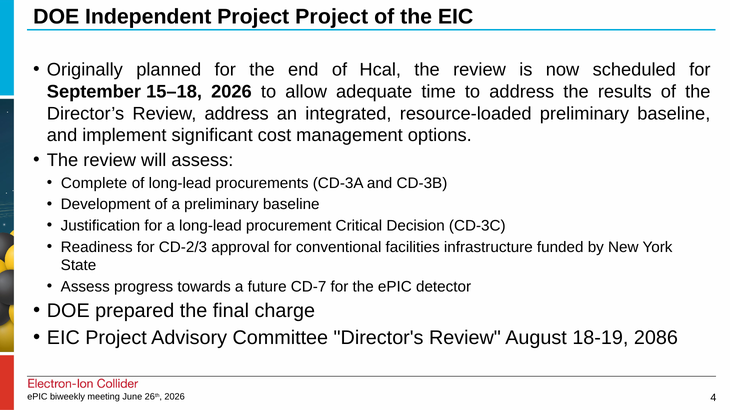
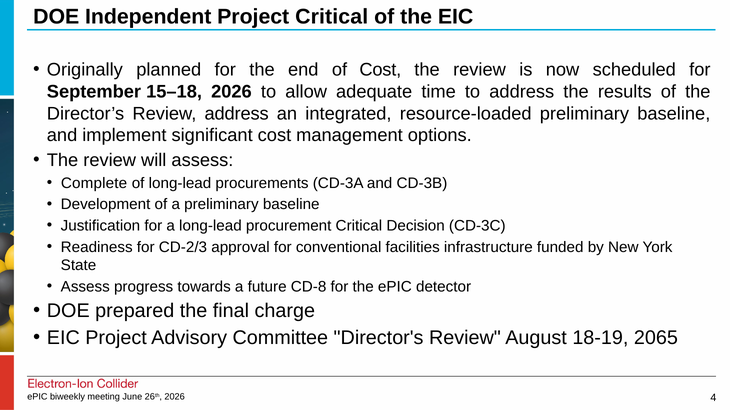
Project Project: Project -> Critical (332, 17)
of Hcal: Hcal -> Cost (380, 70)
CD-7: CD-7 -> CD-8 (309, 287)
2086: 2086 -> 2065 (656, 338)
